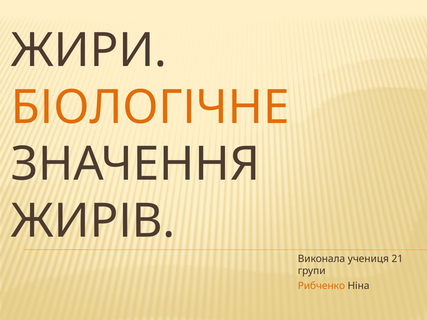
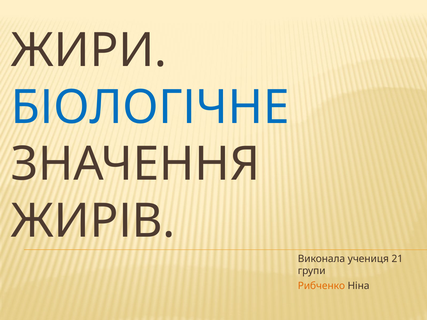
БІОЛОГІЧНЕ colour: orange -> blue (150, 107)
